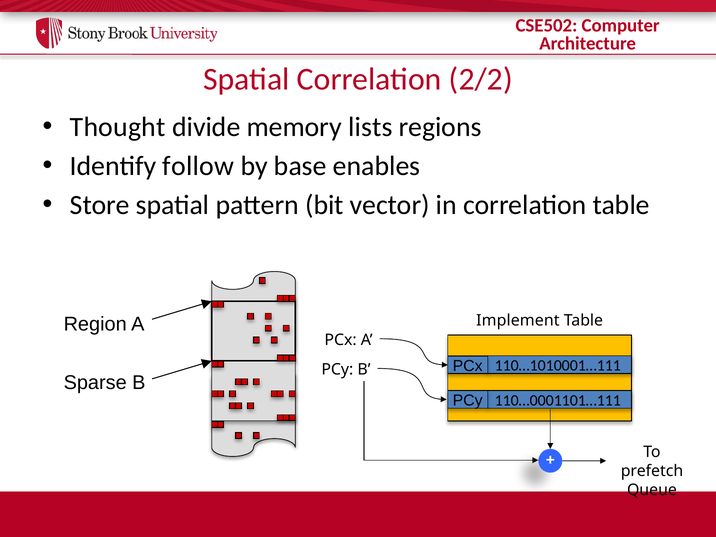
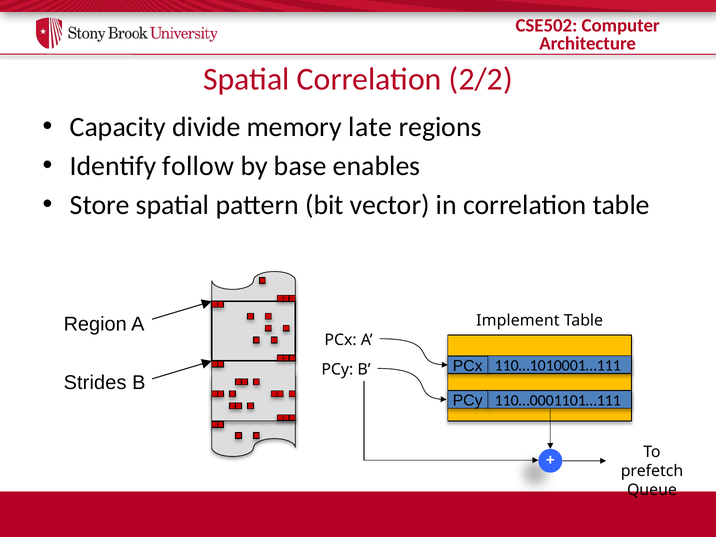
Thought: Thought -> Capacity (118, 127)
lists: lists -> late (370, 127)
Sparse: Sparse -> Strides (95, 383)
